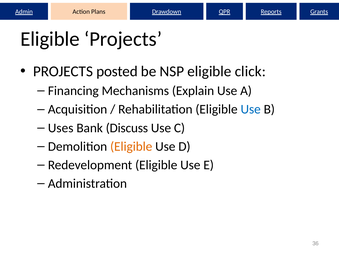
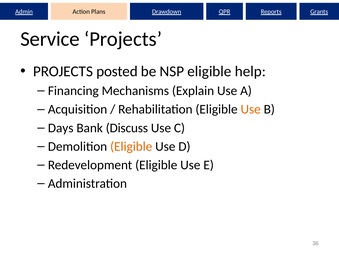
Eligible: Eligible -> Service (50, 39)
click: click -> help (250, 71)
Use colour: blue -> orange (251, 109)
Uses: Uses -> Days (61, 128)
